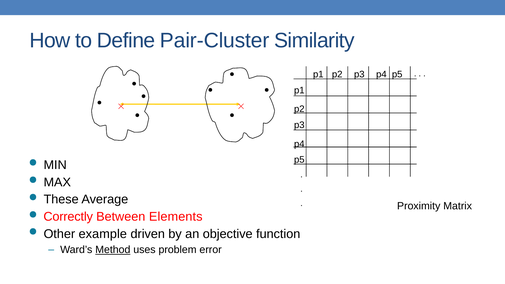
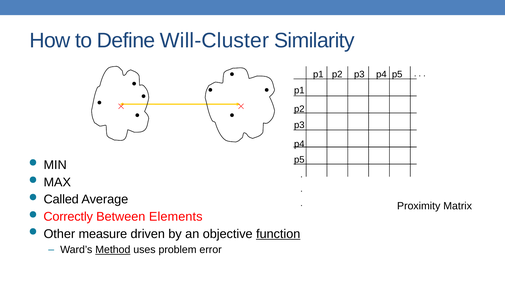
Pair-Cluster: Pair-Cluster -> Will-Cluster (215, 41)
These: These -> Called (61, 199)
example: example -> measure (103, 234)
function underline: none -> present (278, 234)
